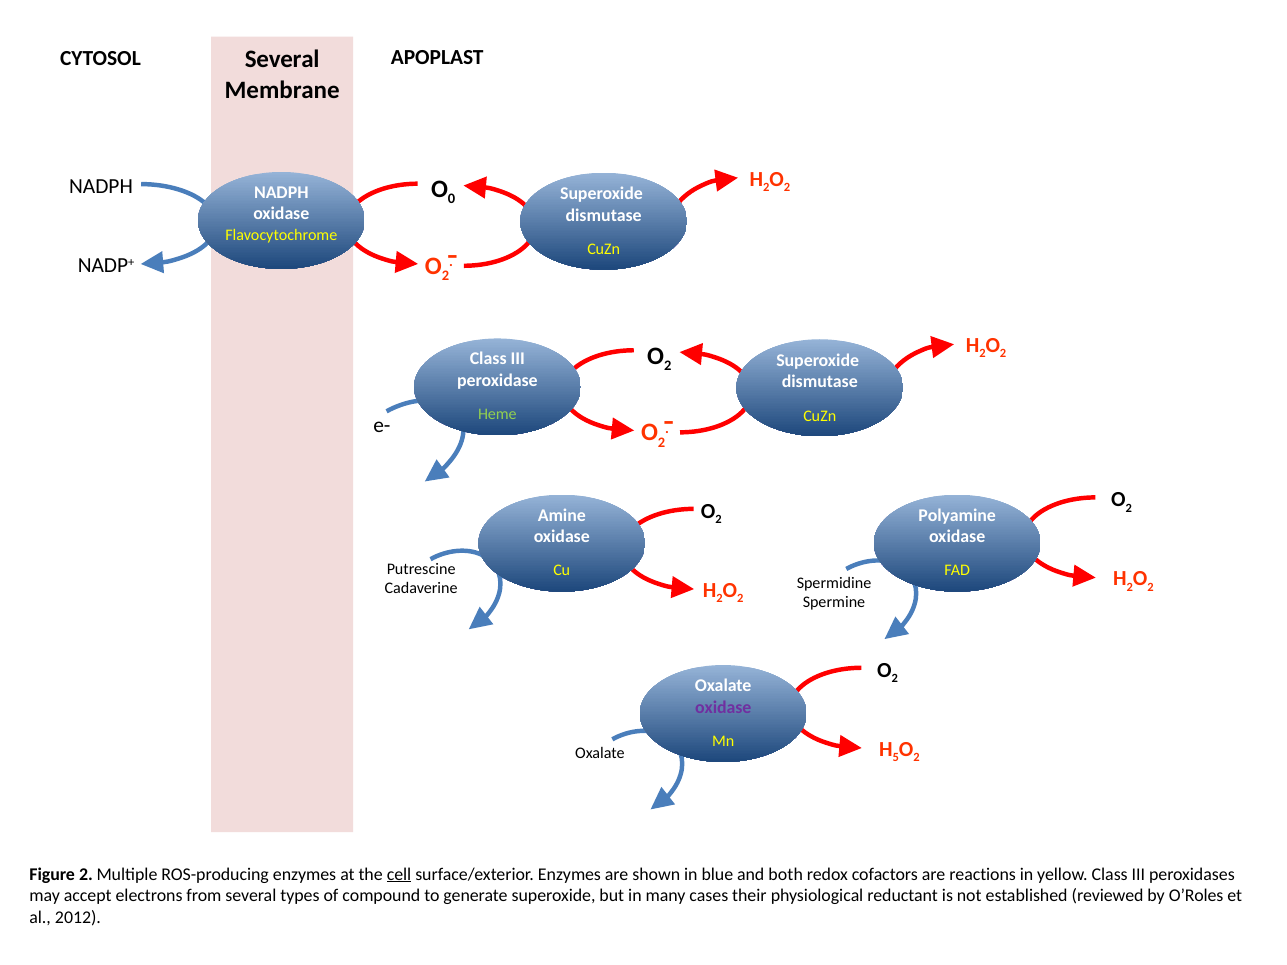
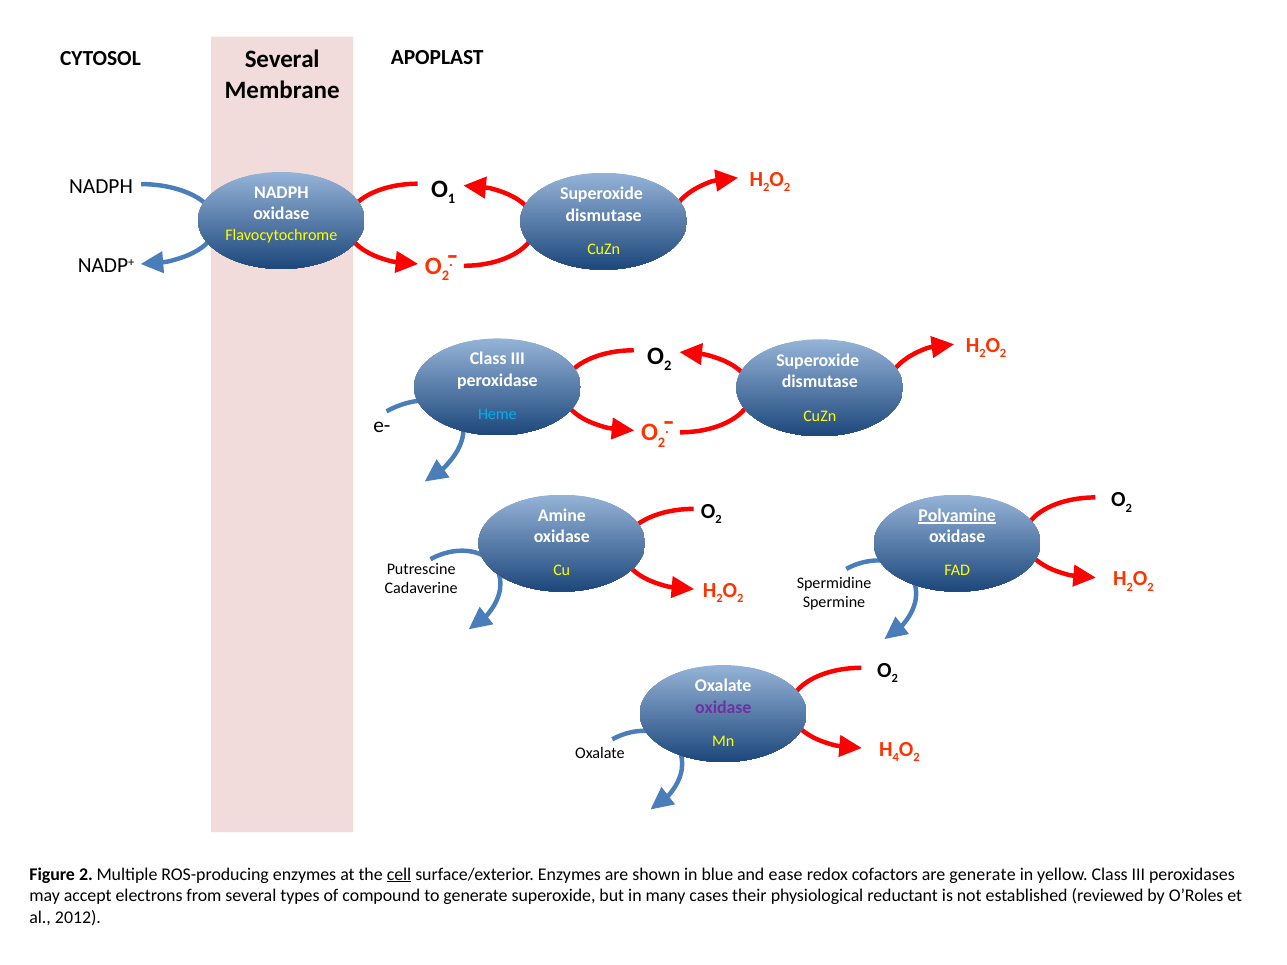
0: 0 -> 1 (452, 199)
Heme colour: light green -> light blue (497, 414)
Polyamine underline: none -> present (957, 515)
5: 5 -> 4 (896, 758)
both: both -> ease (786, 874)
are reactions: reactions -> generate (982, 874)
